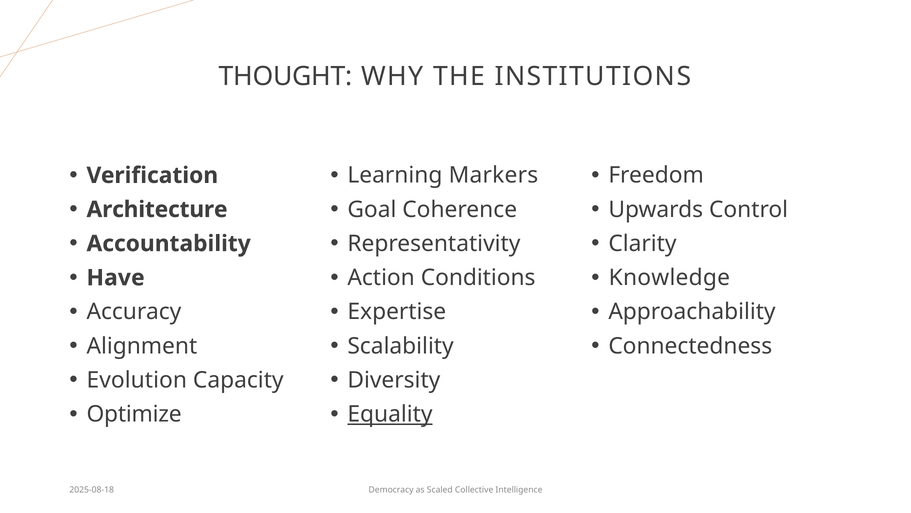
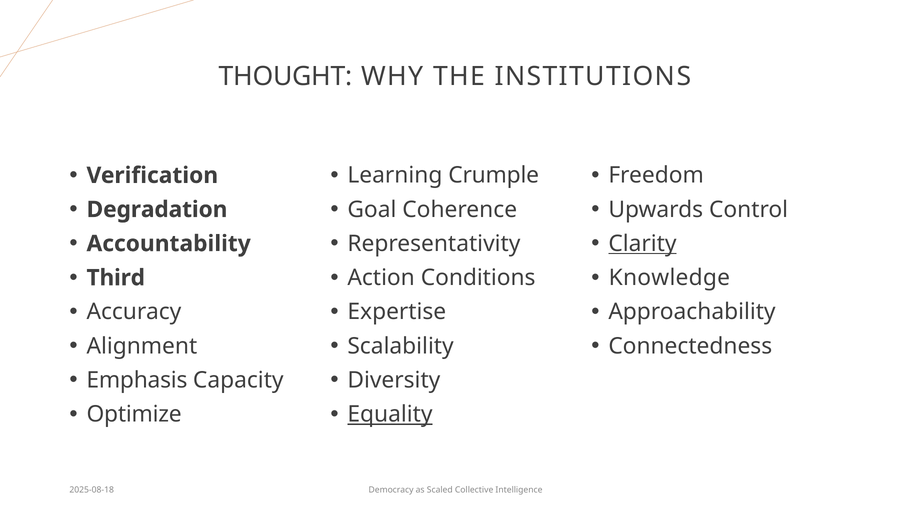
Markers: Markers -> Crumple (494, 175)
Architecture: Architecture -> Degradation (157, 209)
Clarity underline: none -> present (642, 243)
Have: Have -> Third (116, 277)
Evolution: Evolution -> Emphasis (137, 380)
